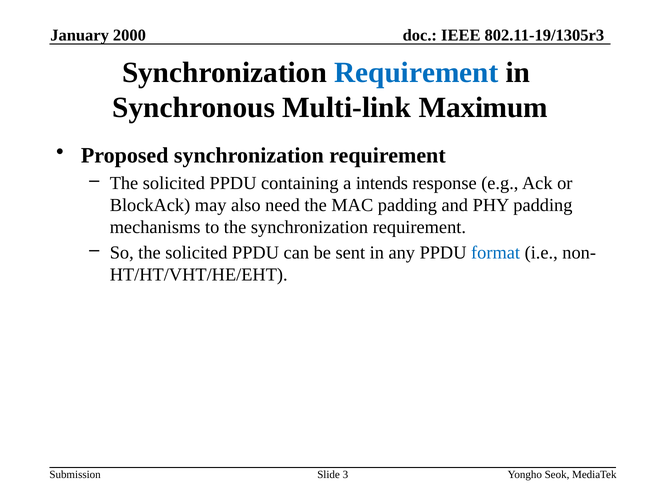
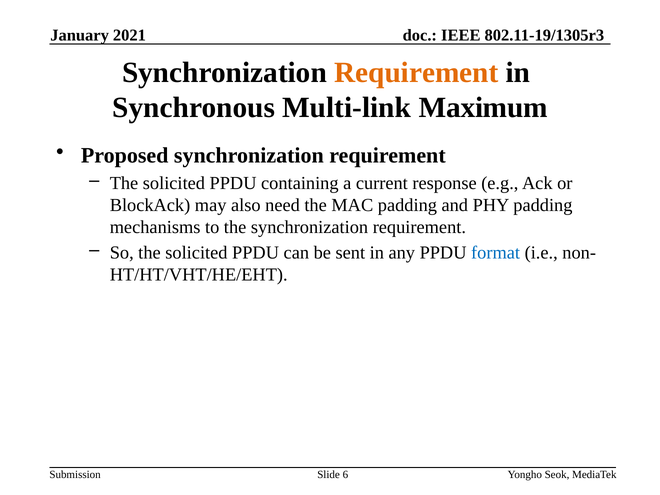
2000: 2000 -> 2021 (129, 35)
Requirement colour: blue -> orange (416, 72)
intends: intends -> current (382, 183)
3: 3 -> 6 (345, 475)
